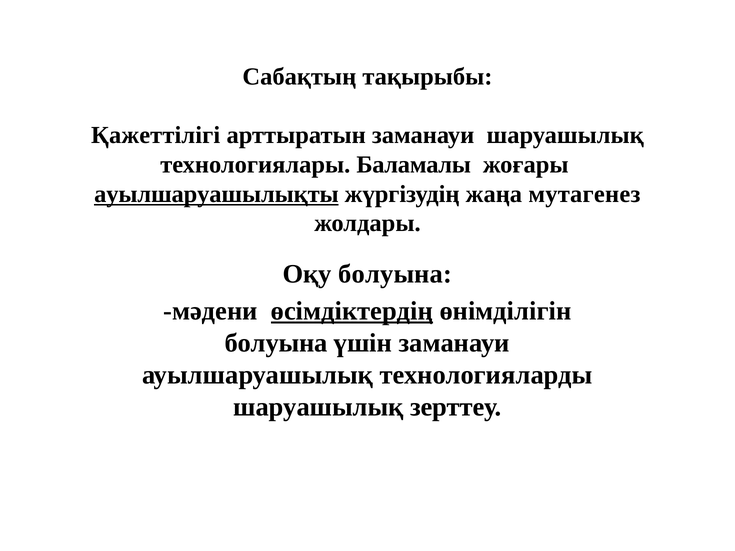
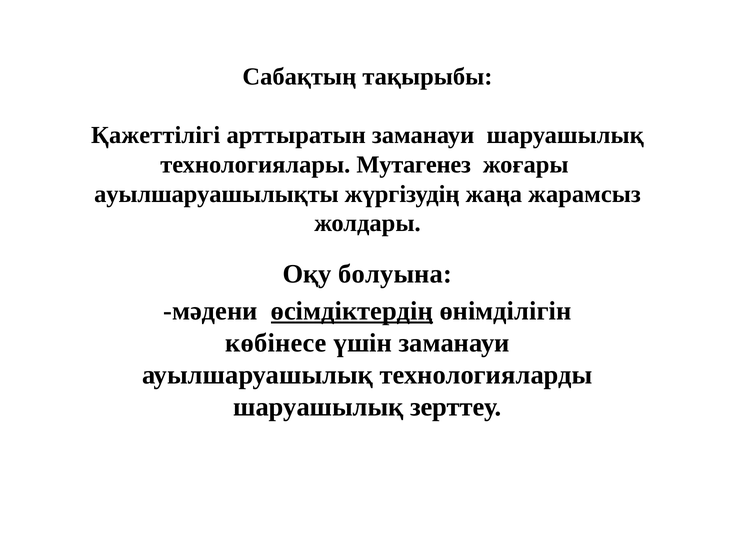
Баламалы: Баламалы -> Мутагенез (414, 165)
ауылшаруашылықты underline: present -> none (216, 194)
мутагенез: мутагенез -> жарамсыз (585, 194)
болуына: болуына -> көбінесе (276, 343)
